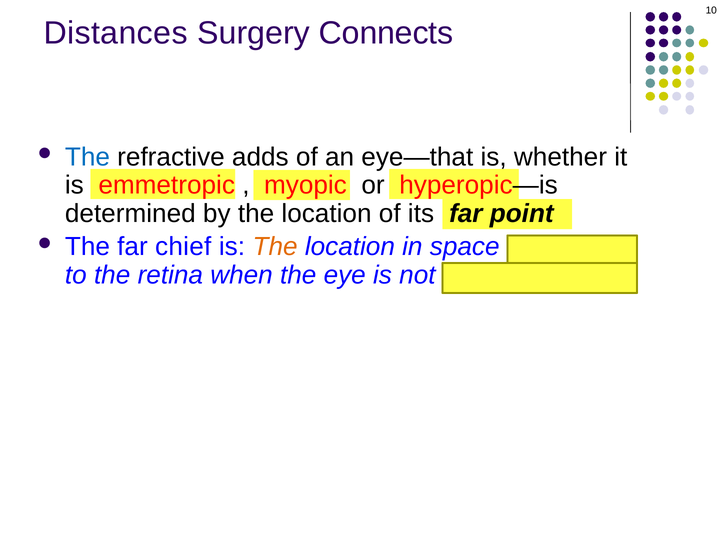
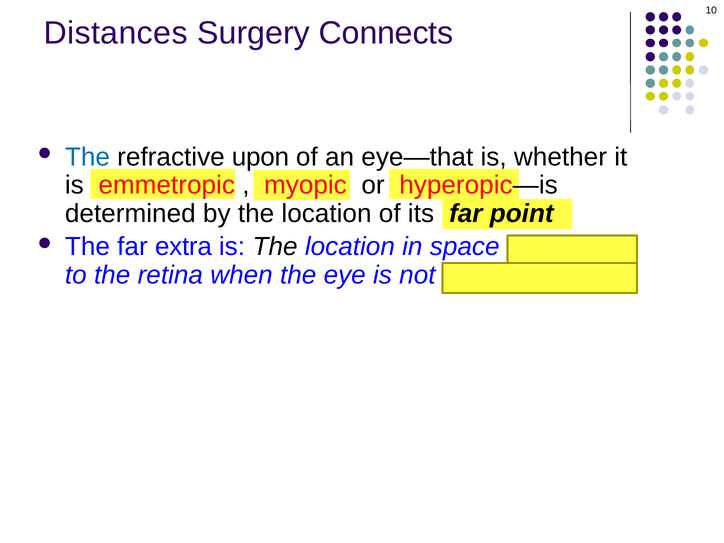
adds: adds -> upon (260, 157)
chief: chief -> extra (183, 247)
The colour: orange -> black (275, 247)
